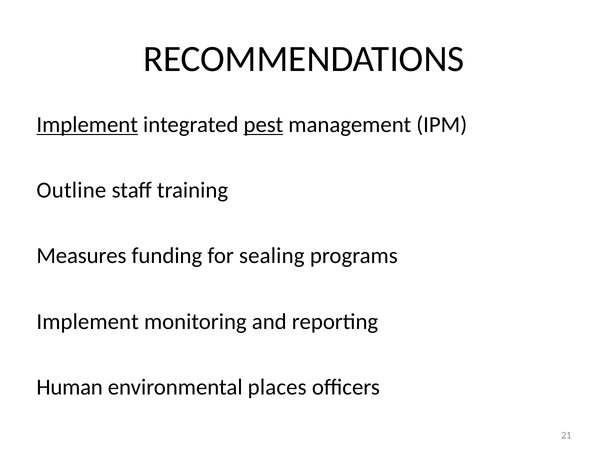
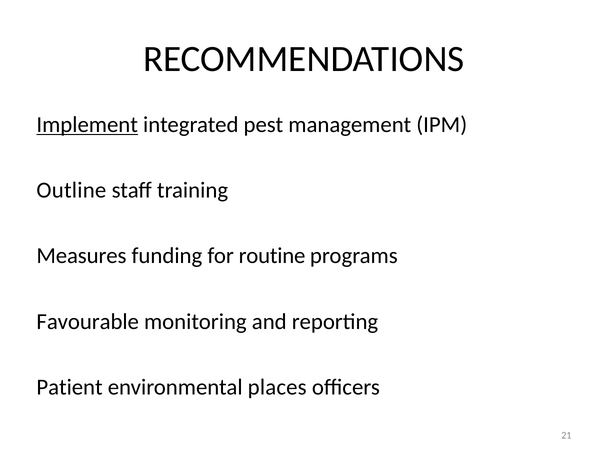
pest underline: present -> none (263, 125)
sealing: sealing -> routine (272, 256)
Implement: Implement -> Favourable (88, 321)
Human: Human -> Patient (70, 387)
